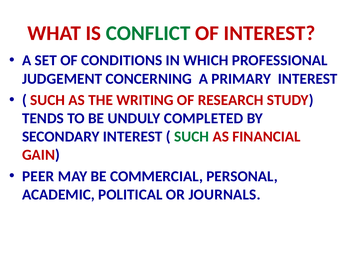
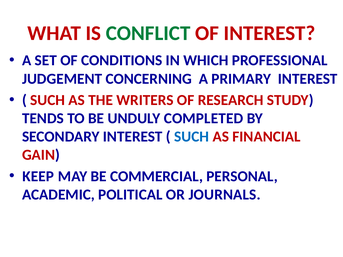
WRITING: WRITING -> WRITERS (145, 100)
SUCH colour: green -> blue (192, 137)
PEER: PEER -> KEEP (38, 176)
